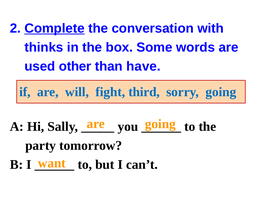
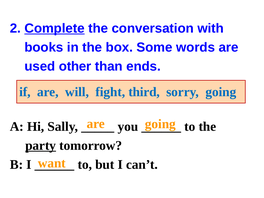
thinks: thinks -> books (44, 47)
have: have -> ends (144, 66)
party underline: none -> present (41, 146)
